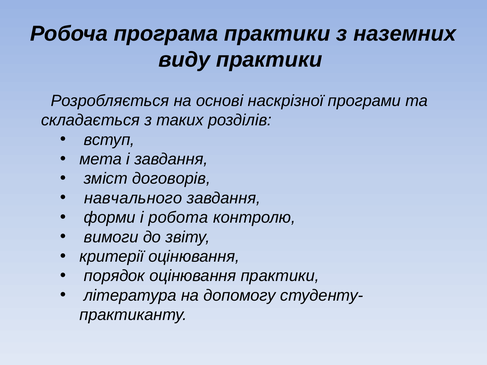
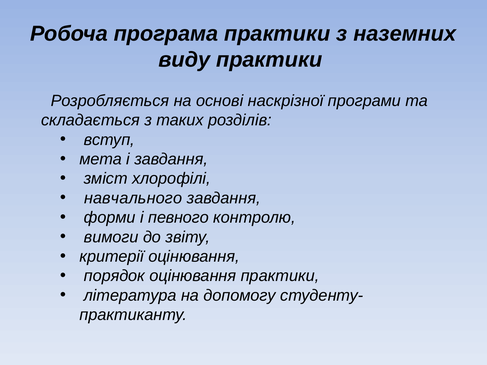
договорів: договорів -> хлорофілі (171, 179)
робота: робота -> певного (178, 218)
